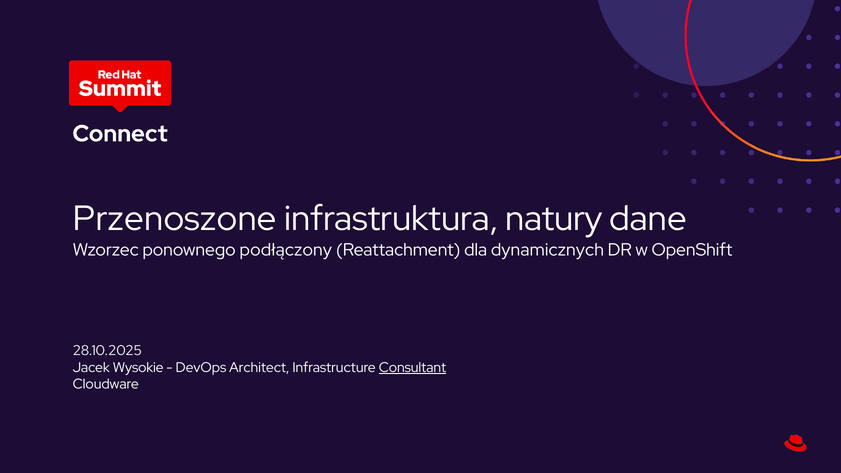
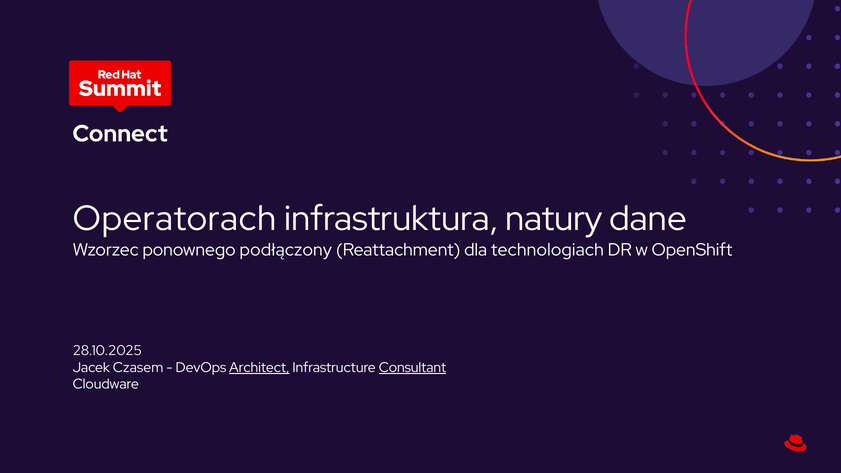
Przenoszone: Przenoszone -> Operatorach (175, 219)
dynamicznych: dynamicznych -> technologiach (547, 250)
Wysokie: Wysokie -> Czasem (138, 368)
Architect underline: none -> present (259, 368)
